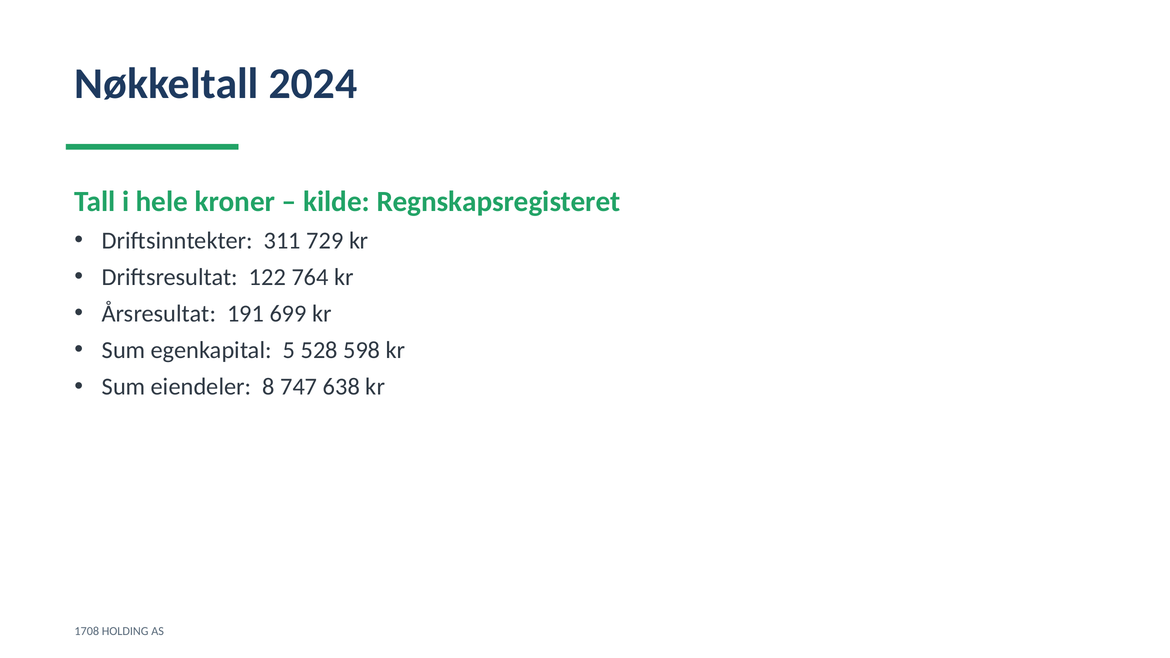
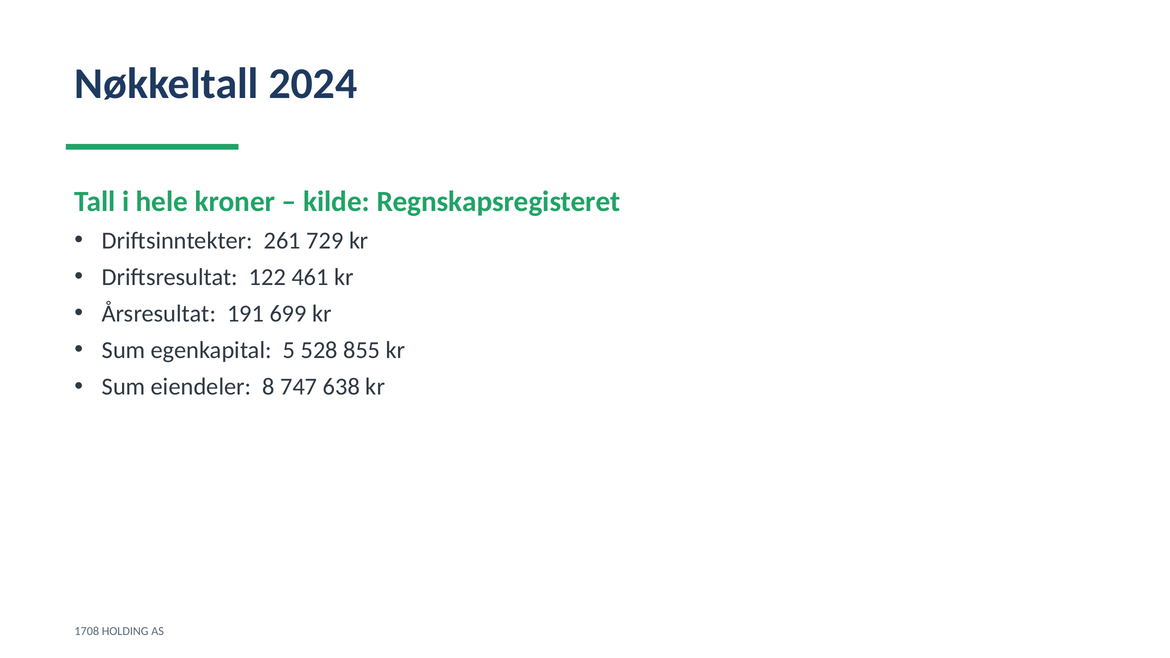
311: 311 -> 261 (282, 241)
764: 764 -> 461 (310, 277)
598: 598 -> 855 (362, 350)
